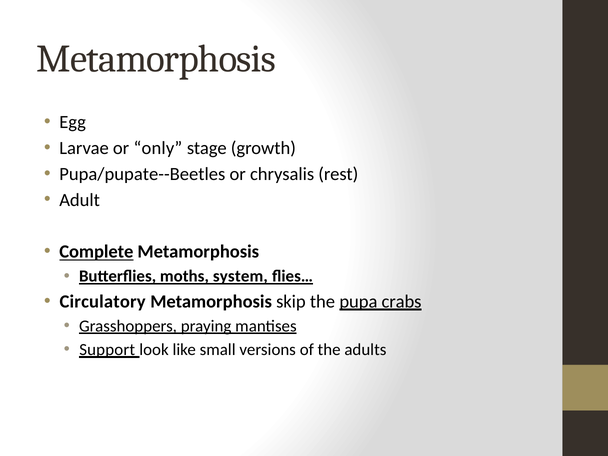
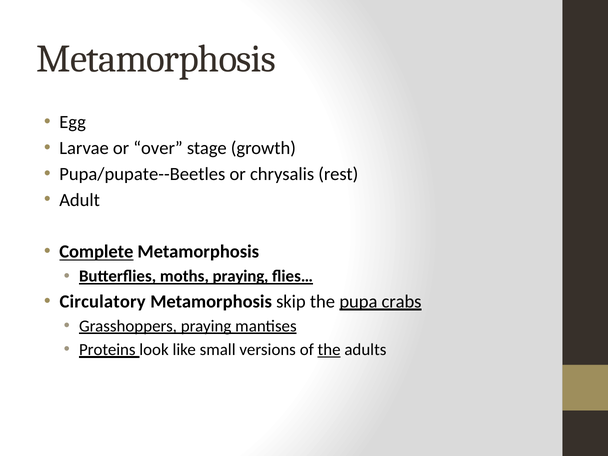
only: only -> over (158, 148)
moths system: system -> praying (241, 276)
Support: Support -> Proteins (107, 350)
the underline: none -> present (329, 350)
